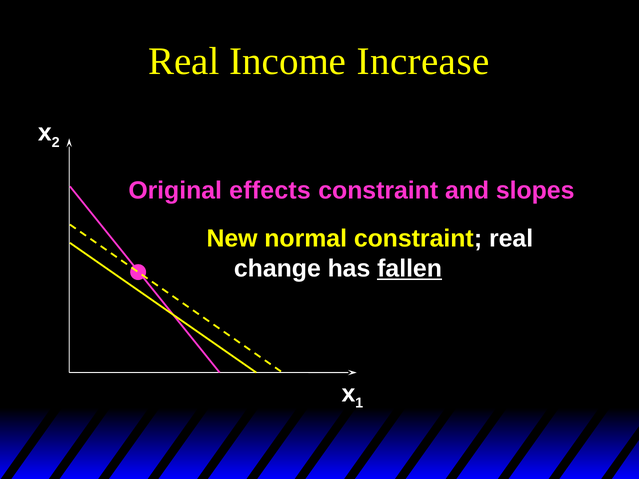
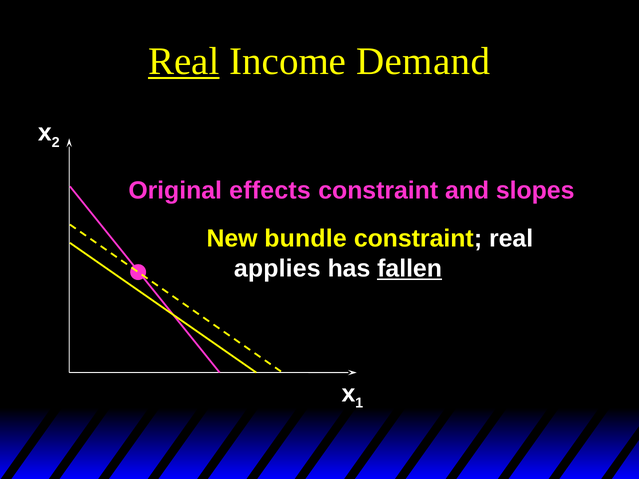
Real underline: none -> present (184, 61)
Increase: Increase -> Demand (423, 61)
normal: normal -> bundle (306, 239)
change: change -> applies (277, 269)
